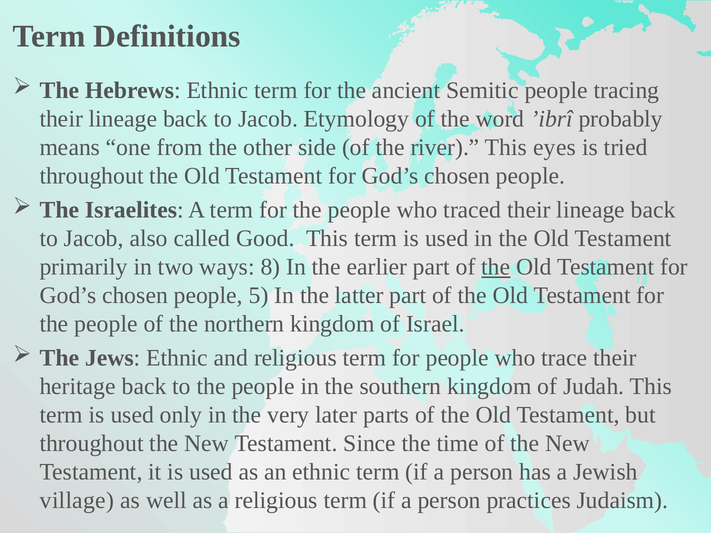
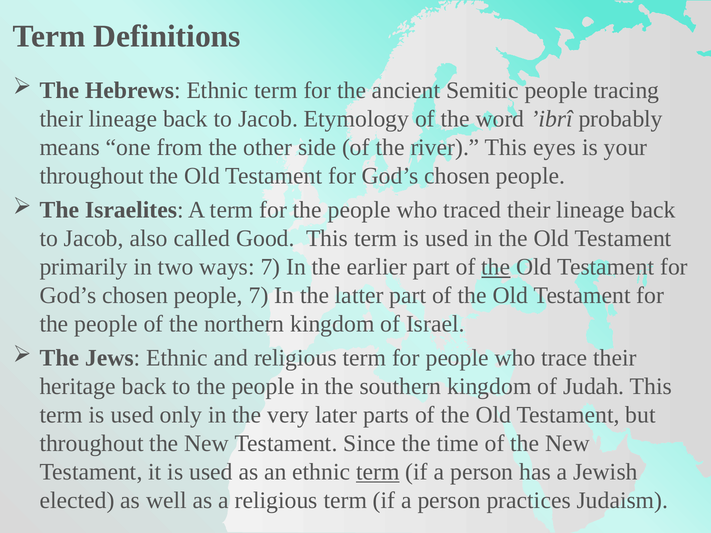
tried: tried -> your (626, 147)
ways 8: 8 -> 7 (270, 267)
people 5: 5 -> 7 (259, 295)
term underline: none -> present (378, 472)
village: village -> elected (77, 500)
